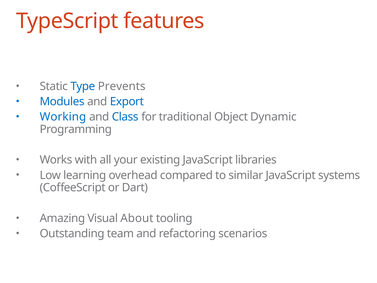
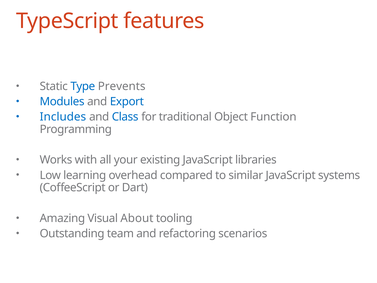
Working: Working -> Includes (63, 117)
Dynamic: Dynamic -> Function (273, 117)
